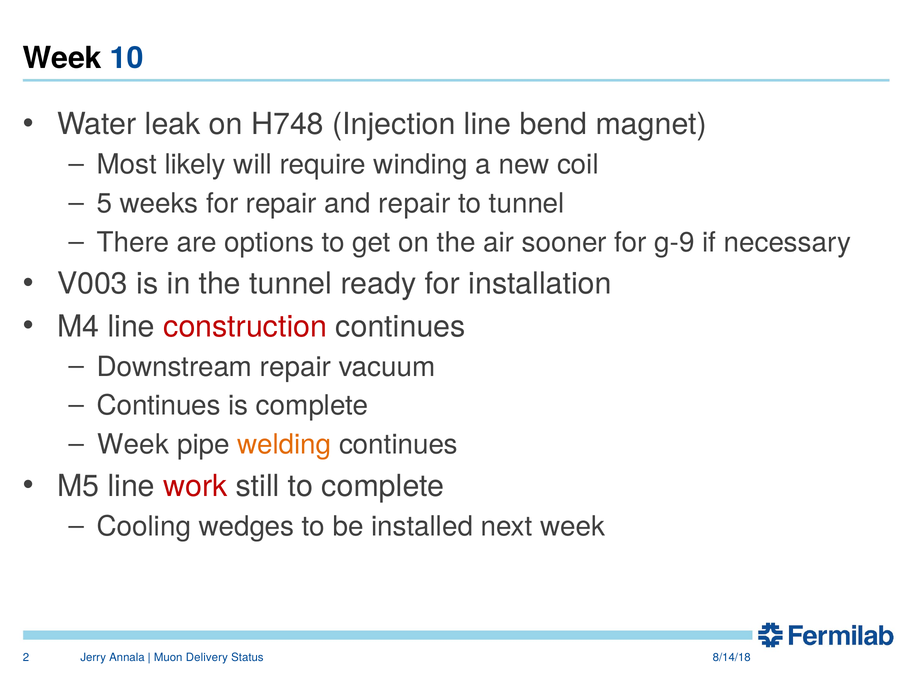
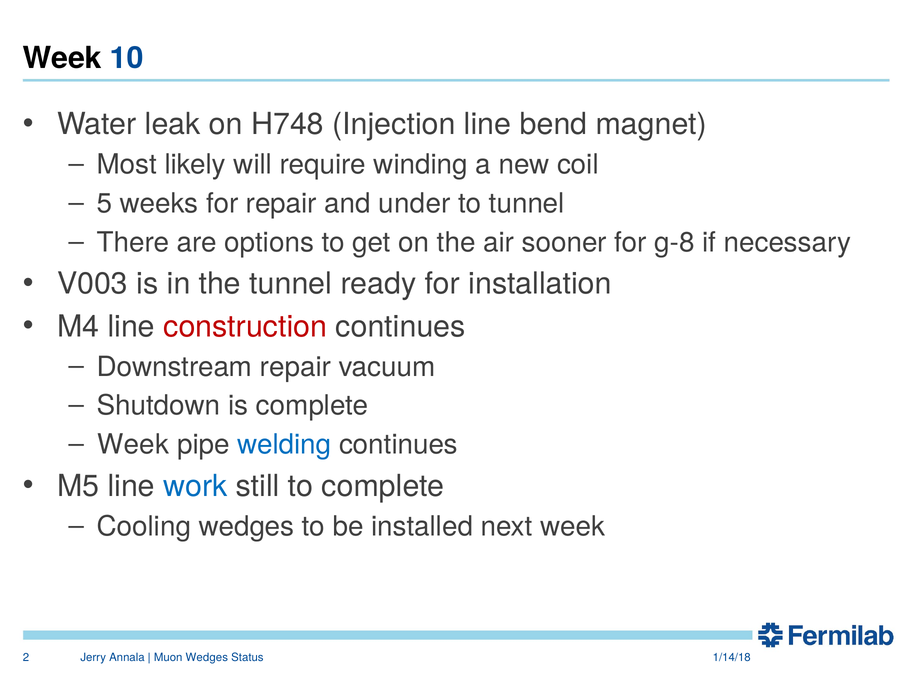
and repair: repair -> under (414, 204)
g-9: g-9 -> g-8 (674, 243)
Continues: Continues -> Shutdown (159, 406)
welding colour: orange -> blue (284, 445)
work colour: red -> blue (195, 486)
Muon Delivery: Delivery -> Wedges (207, 657)
8/14/18: 8/14/18 -> 1/14/18 (732, 657)
